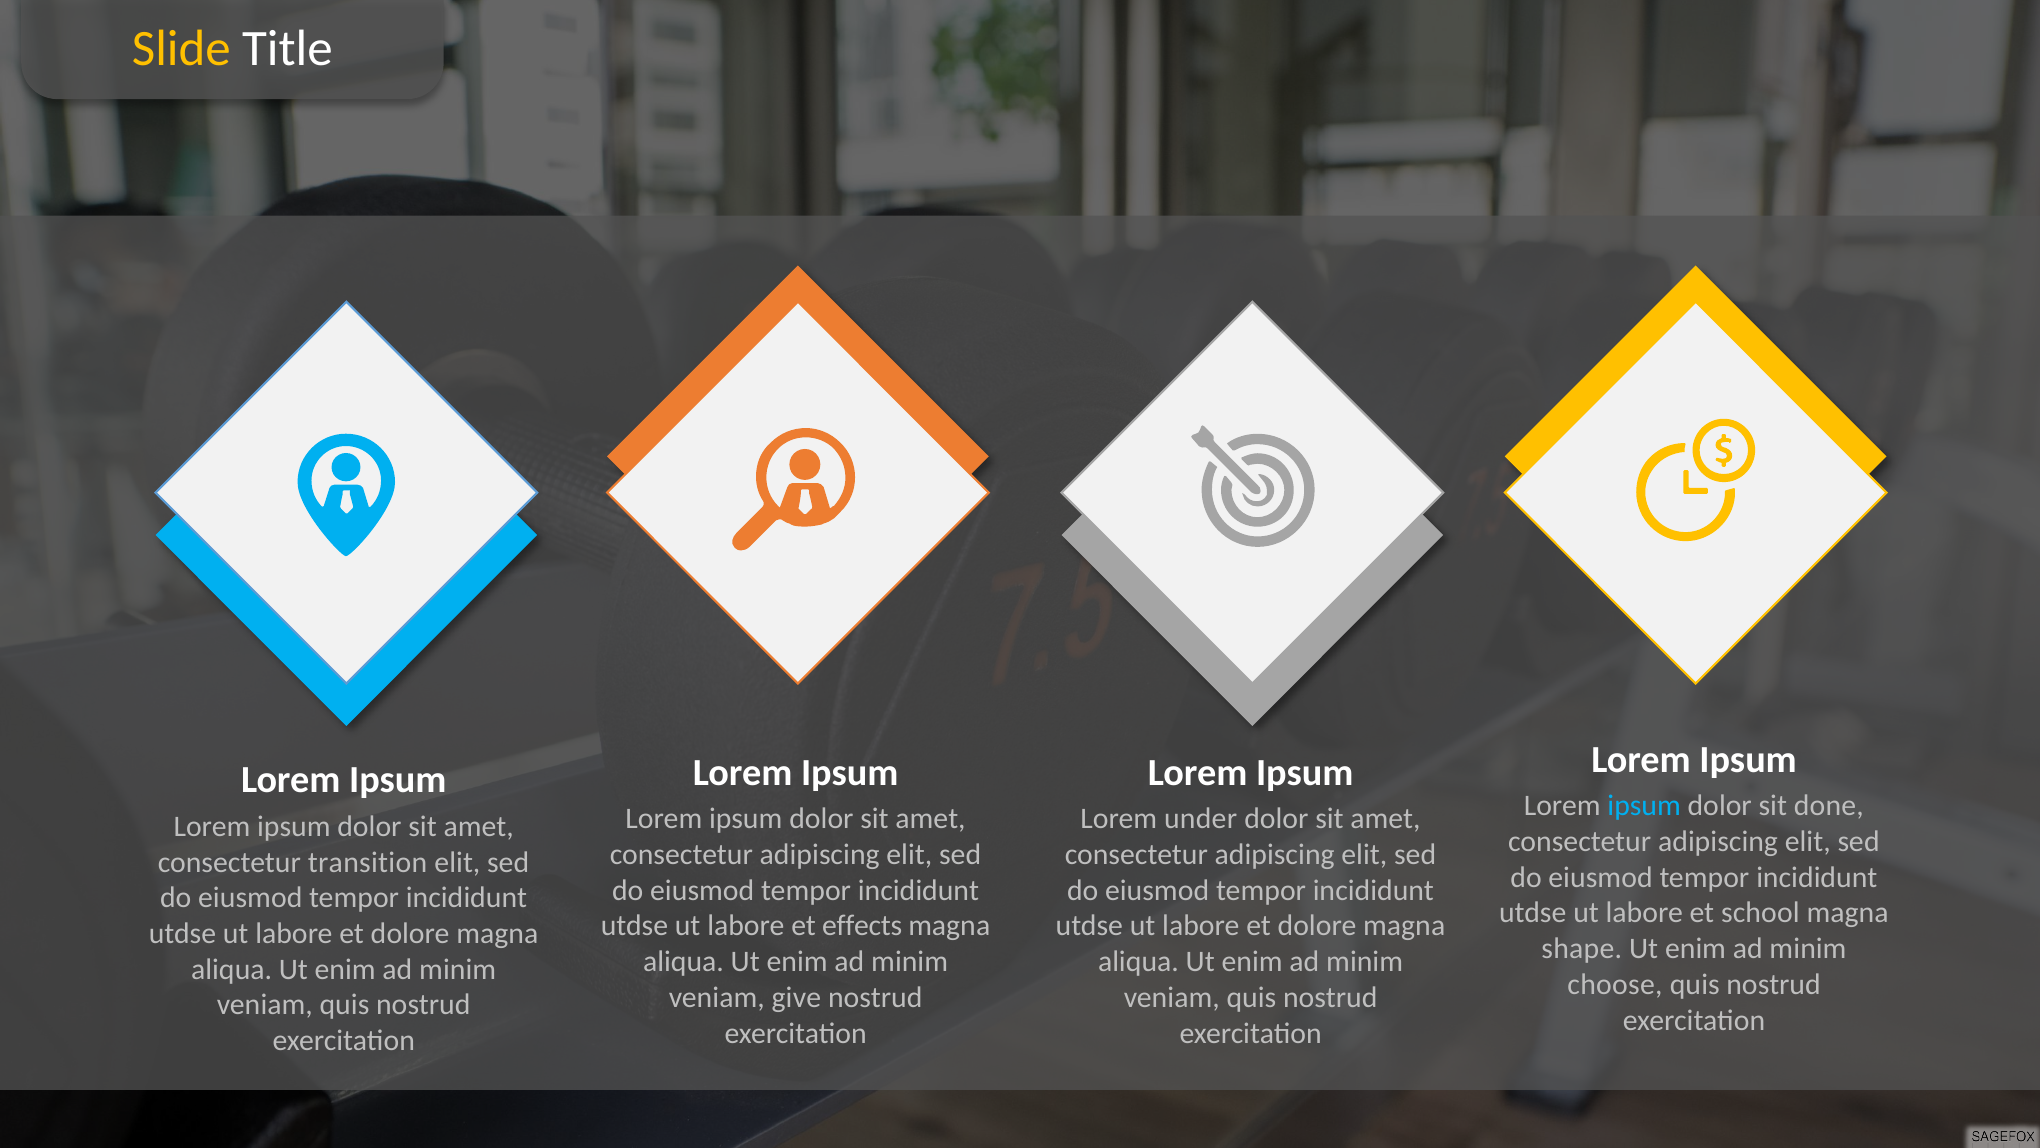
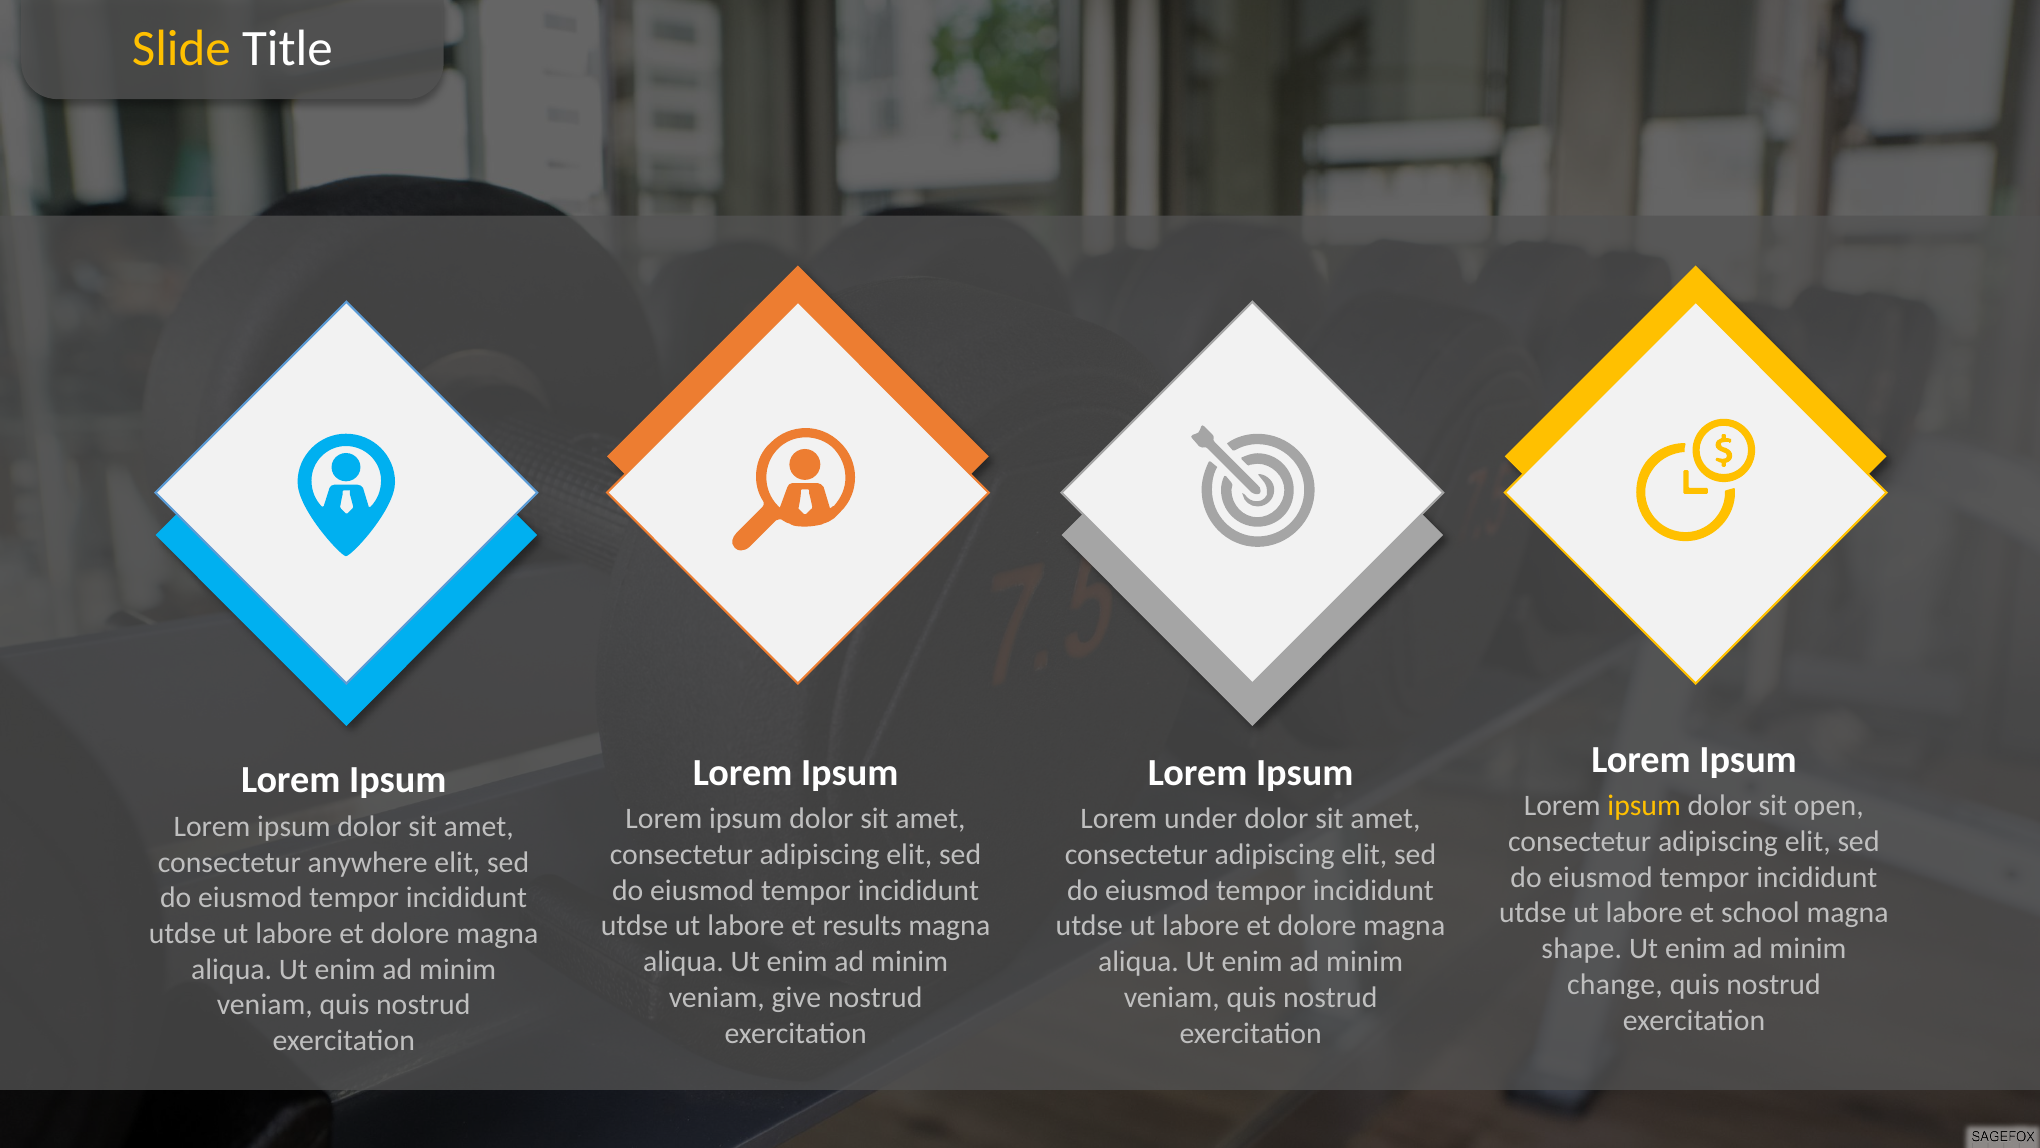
ipsum colour: light blue -> yellow (1644, 806)
done: done -> open (1829, 806)
transition: transition -> anywhere (368, 862)
effects: effects -> results (862, 926)
choose: choose -> change (1615, 984)
